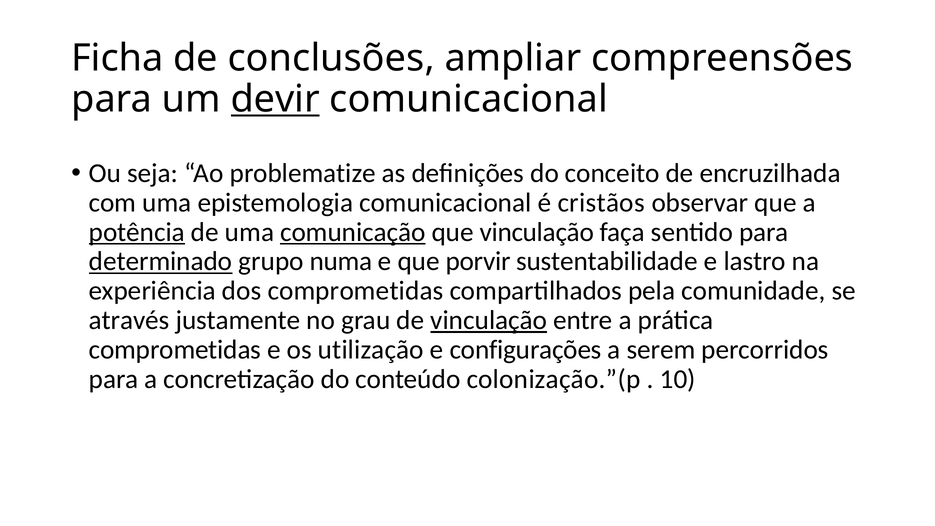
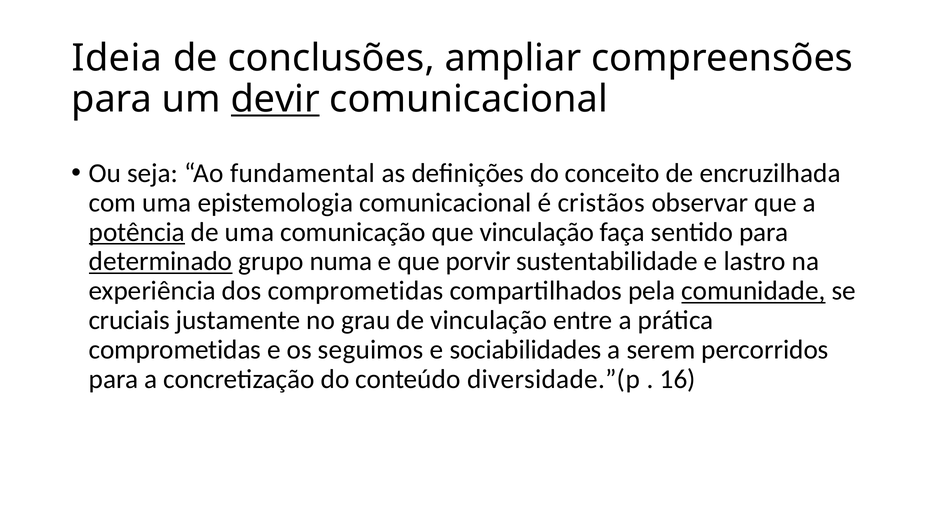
Ficha: Ficha -> Ideia (117, 58)
problematize: problematize -> fundamental (303, 173)
comunicação underline: present -> none (353, 232)
comunidade underline: none -> present (753, 291)
através: através -> cruciais (129, 320)
vinculação underline: present -> none (489, 320)
utilização: utilização -> seguimos (371, 350)
configurações: configurações -> sociabilidades (526, 350)
colonização.”(p: colonização.”(p -> diversidade.”(p (553, 379)
10: 10 -> 16 (678, 379)
